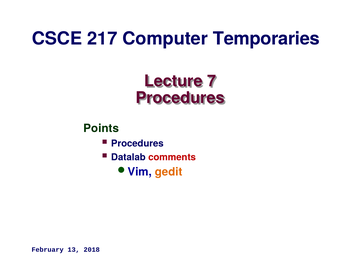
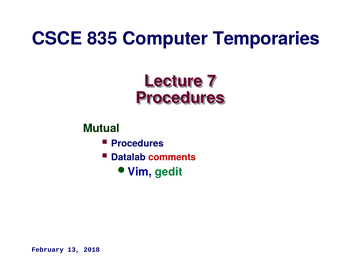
217: 217 -> 835 (102, 39)
Points: Points -> Mutual (101, 128)
gedit colour: orange -> green (169, 172)
